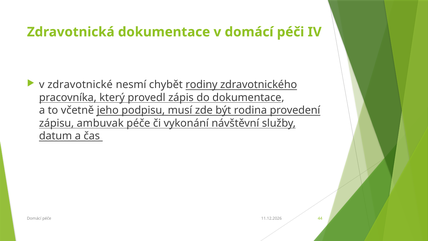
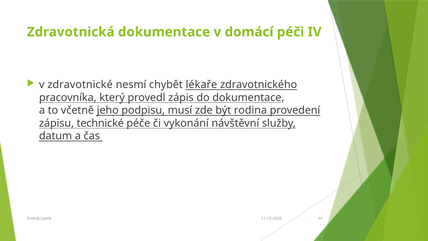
rodiny: rodiny -> lékaře (201, 85)
ambuvak: ambuvak -> technické (100, 123)
